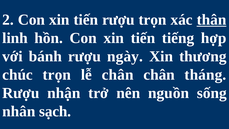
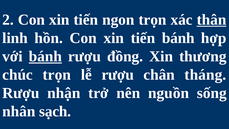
tiến rượu: rượu -> ngon (118, 20)
tiến tiếng: tiếng -> bánh (178, 38)
bánh underline: none -> present (45, 56)
ngày: ngày -> đồng (125, 56)
lễ chân: chân -> rượu (118, 75)
